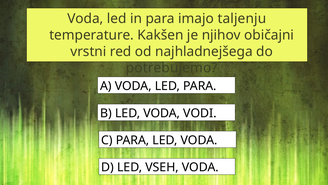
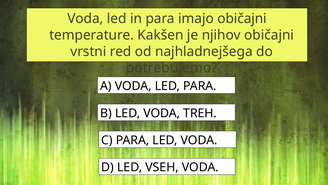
imajo taljenju: taljenju -> običajni (242, 19)
VODI: VODI -> TREH (200, 113)
